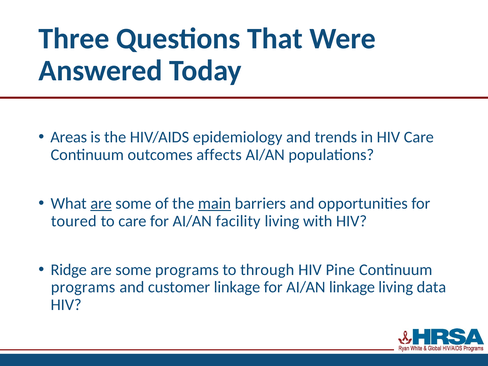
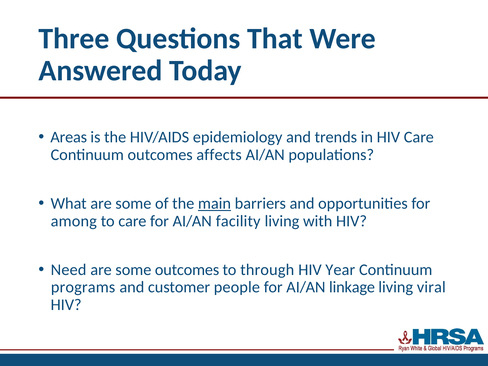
are underline: present -> none (101, 203)
toured: toured -> among (74, 221)
Ridge: Ridge -> Need (69, 270)
some programs: programs -> outcomes (187, 270)
Pine: Pine -> Year (340, 270)
customer linkage: linkage -> people (237, 287)
data: data -> viral (431, 287)
